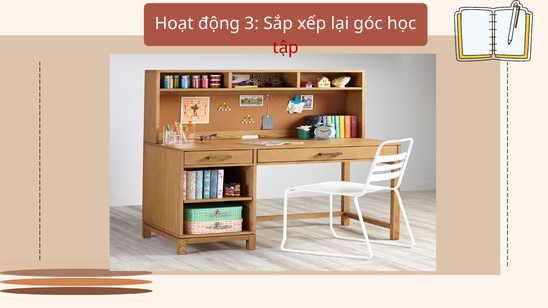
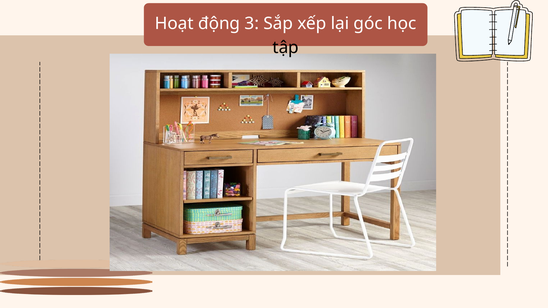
tập colour: red -> black (286, 47)
